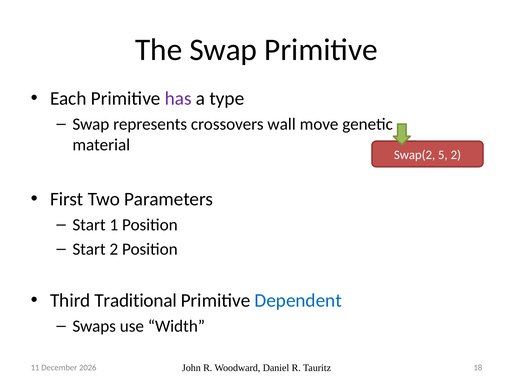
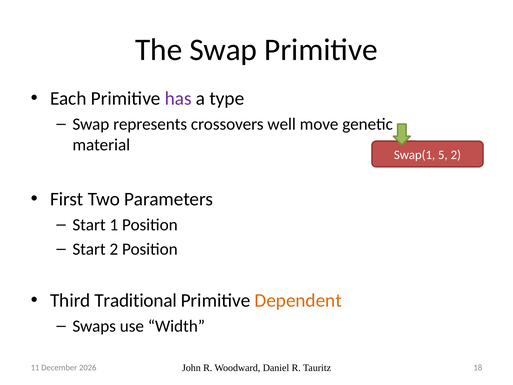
wall: wall -> well (282, 124)
Swap(2: Swap(2 -> Swap(1 (415, 155)
Dependent colour: blue -> orange (298, 300)
